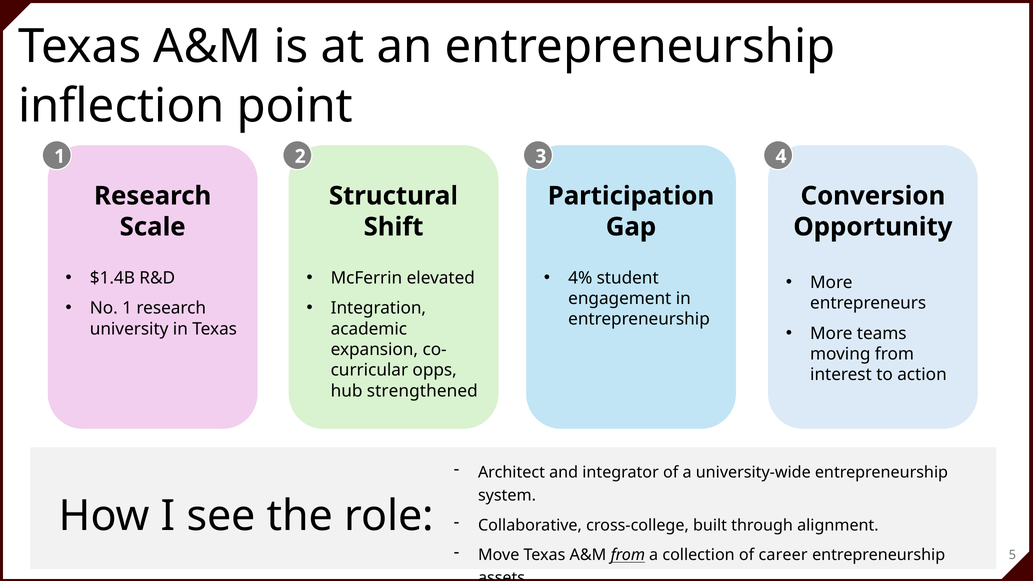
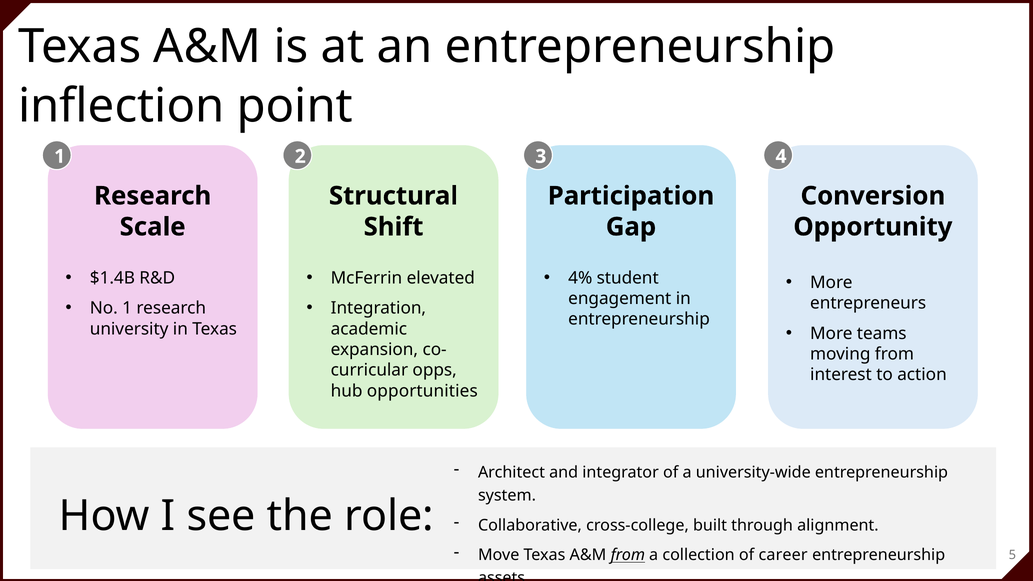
strengthened: strengthened -> opportunities (422, 391)
